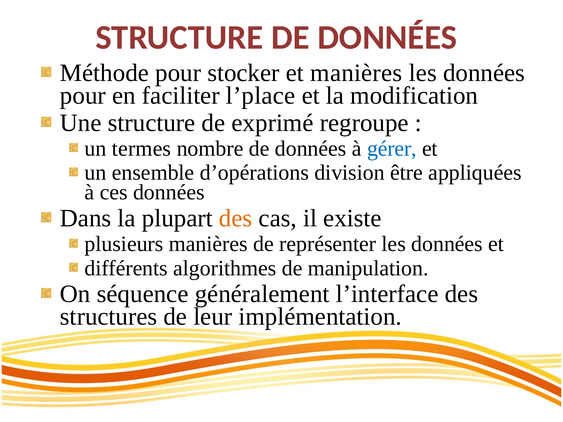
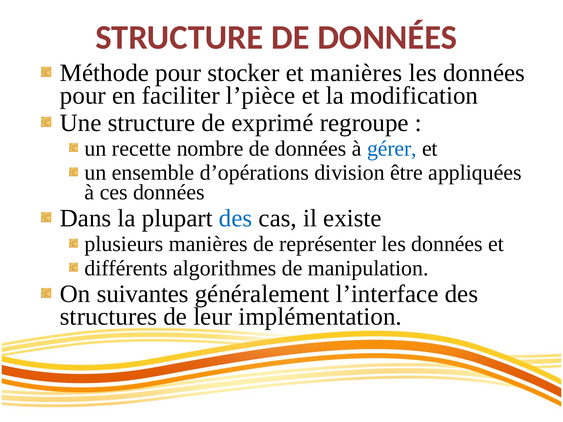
l’place: l’place -> l’pièce (261, 95)
termes: termes -> recette (141, 149)
des colour: orange -> blue (236, 218)
séquence: séquence -> suivantes (143, 294)
